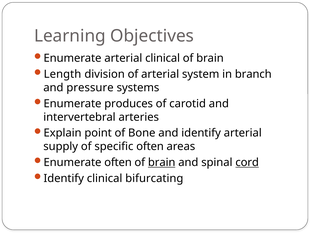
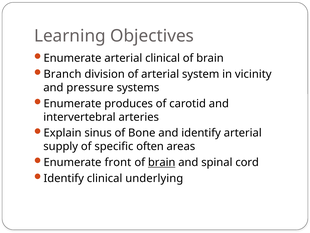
Length: Length -> Branch (62, 74)
branch: branch -> vicinity (253, 74)
point: point -> sinus (98, 133)
Enumerate often: often -> front (118, 162)
cord underline: present -> none (247, 162)
bifurcating: bifurcating -> underlying (154, 178)
